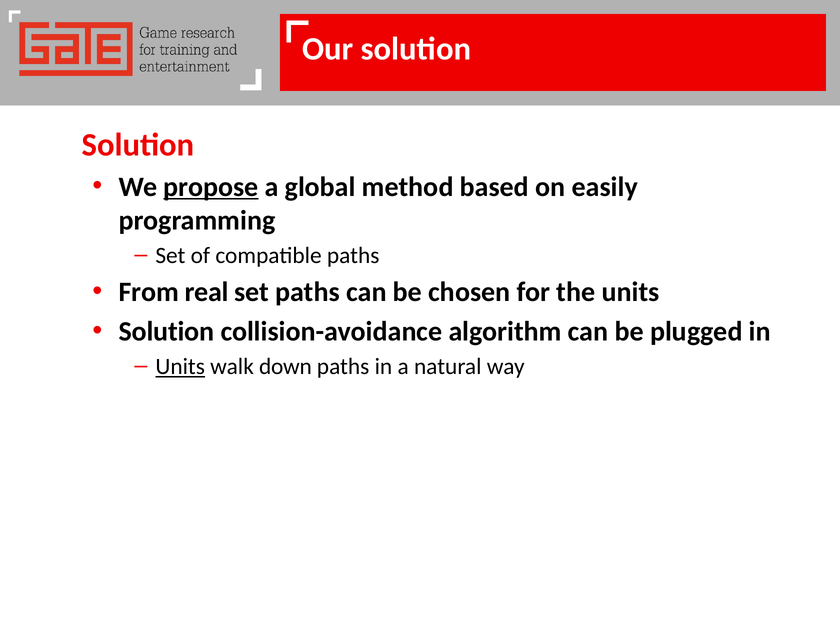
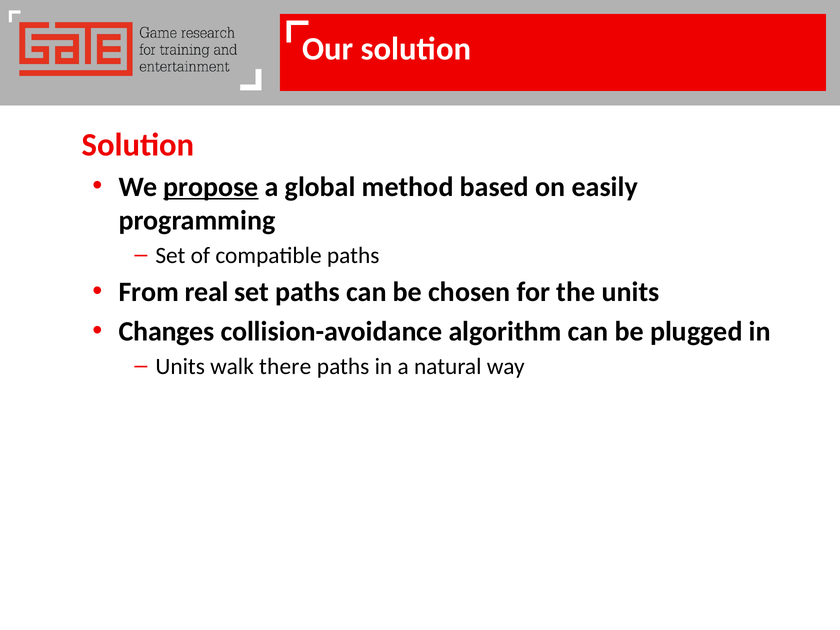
Solution: Solution -> Changes (167, 331)
Units underline: present -> none (180, 367)
down: down -> there (285, 367)
